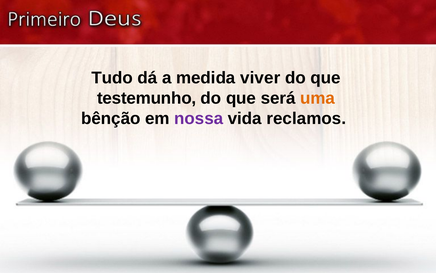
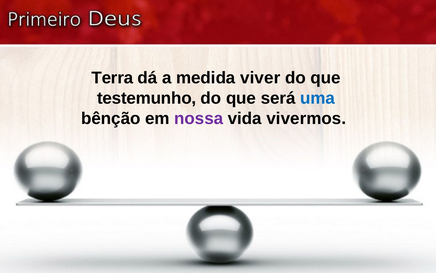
Tudo: Tudo -> Terra (112, 78)
uma colour: orange -> blue (318, 98)
reclamos: reclamos -> vivermos (306, 118)
